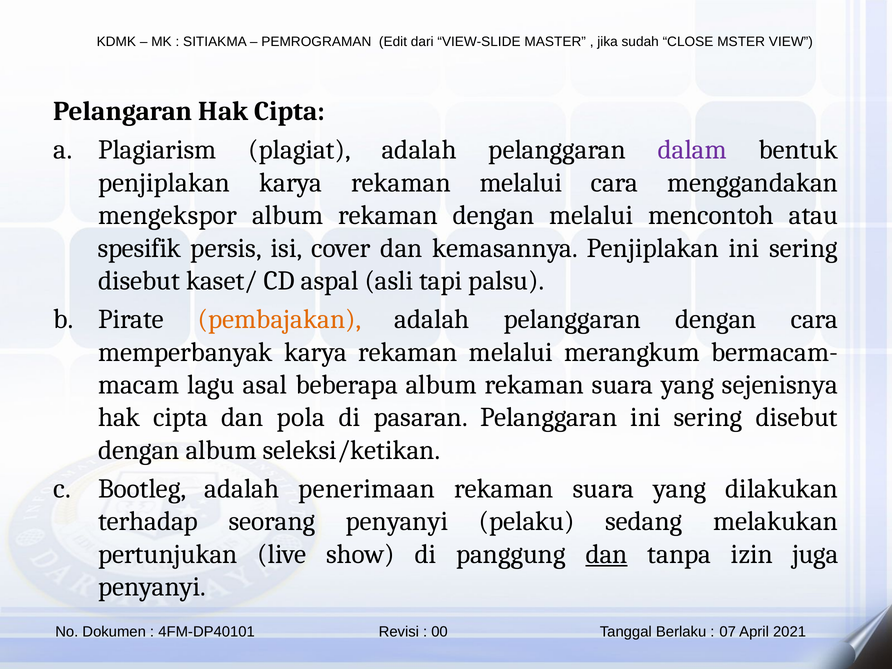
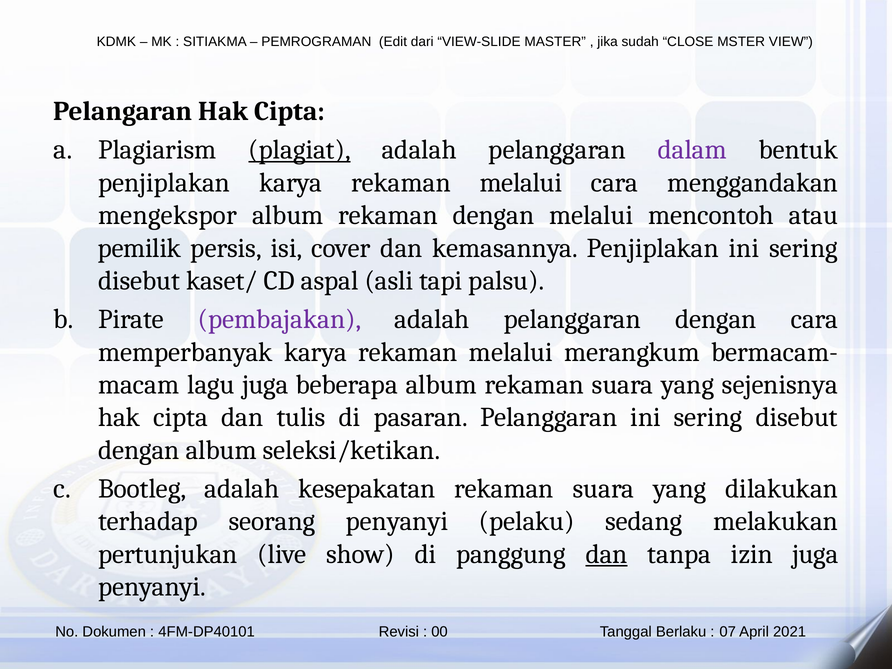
plagiat underline: none -> present (299, 150)
spesifik: spesifik -> pemilik (139, 248)
pembajakan colour: orange -> purple (280, 319)
lagu asal: asal -> juga (265, 385)
pola: pola -> tulis (301, 417)
penerimaan: penerimaan -> kesepakatan (367, 489)
